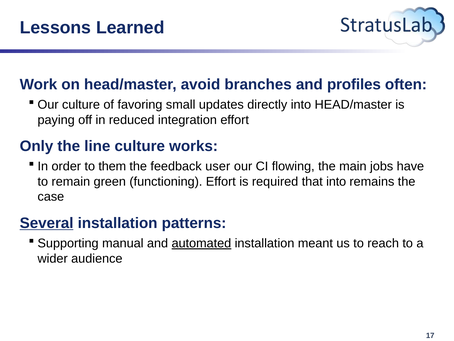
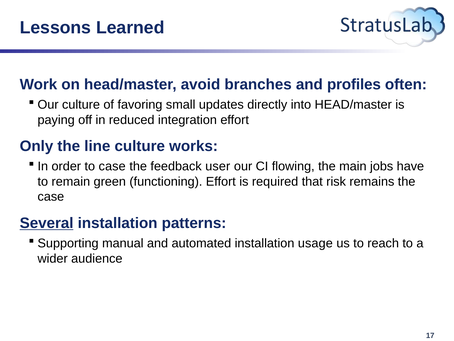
to them: them -> case (112, 166)
that into: into -> risk (336, 181)
automated underline: present -> none (201, 243)
meant: meant -> usage (315, 243)
